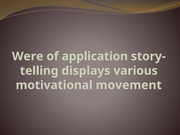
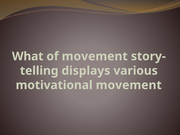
Were: Were -> What (28, 56)
of application: application -> movement (95, 56)
